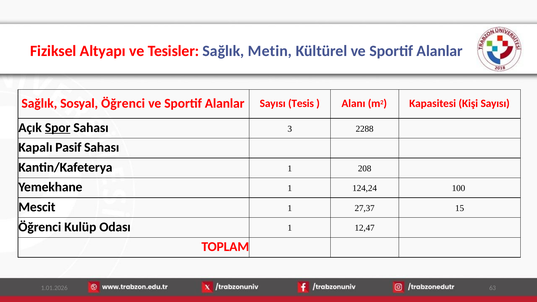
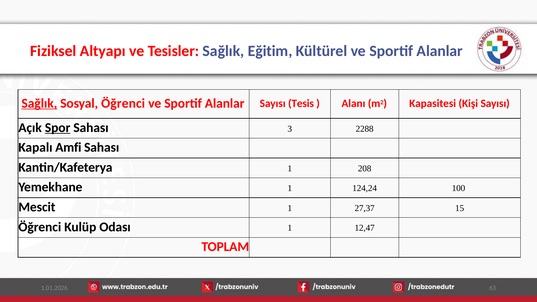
Metin: Metin -> Eğitim (270, 51)
Sağlık underline: none -> present (39, 103)
Pasif: Pasif -> Amfi (68, 147)
